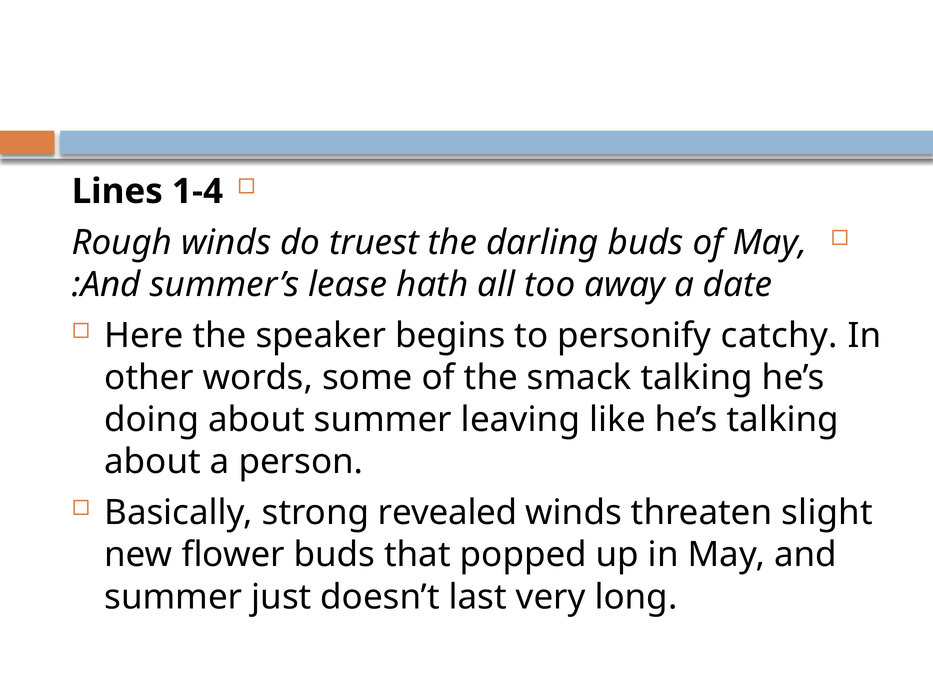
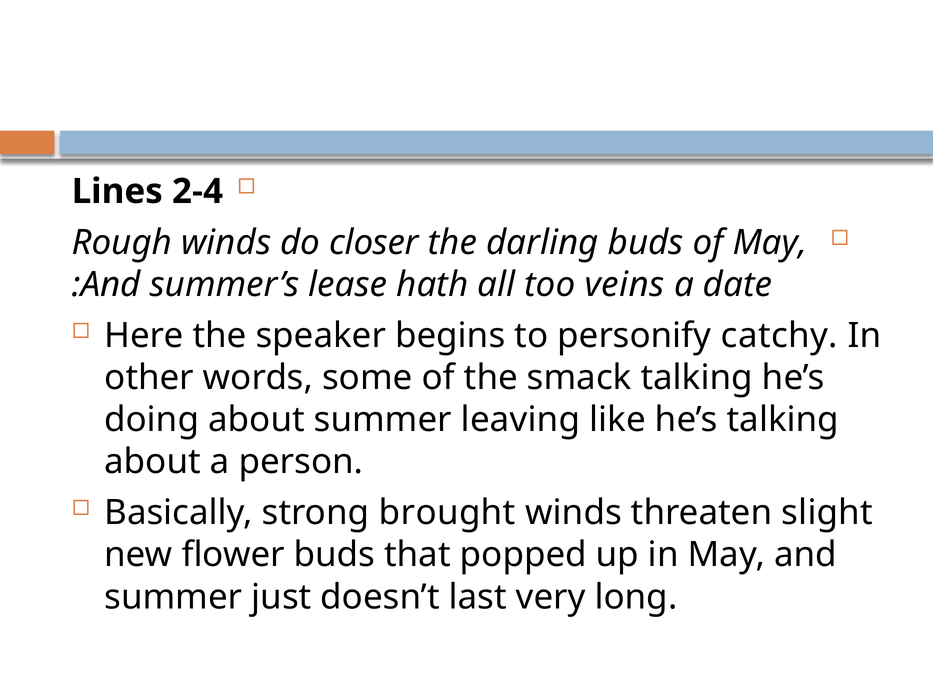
1-4: 1-4 -> 2-4 (197, 191)
truest: truest -> closer (374, 242)
away: away -> veins (625, 284)
revealed: revealed -> brought (447, 513)
